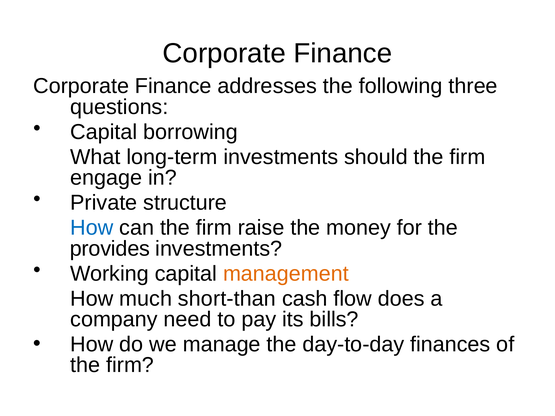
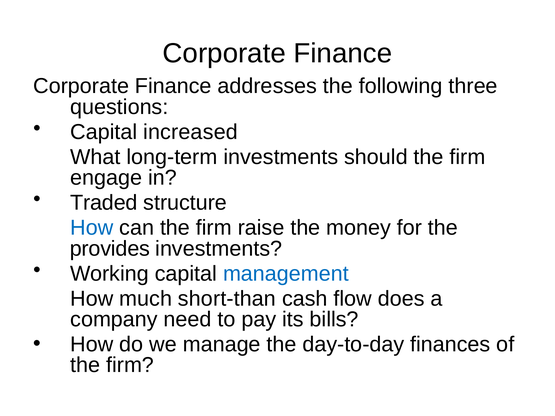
borrowing: borrowing -> increased (191, 132)
Private: Private -> Traded (104, 203)
management colour: orange -> blue (286, 274)
